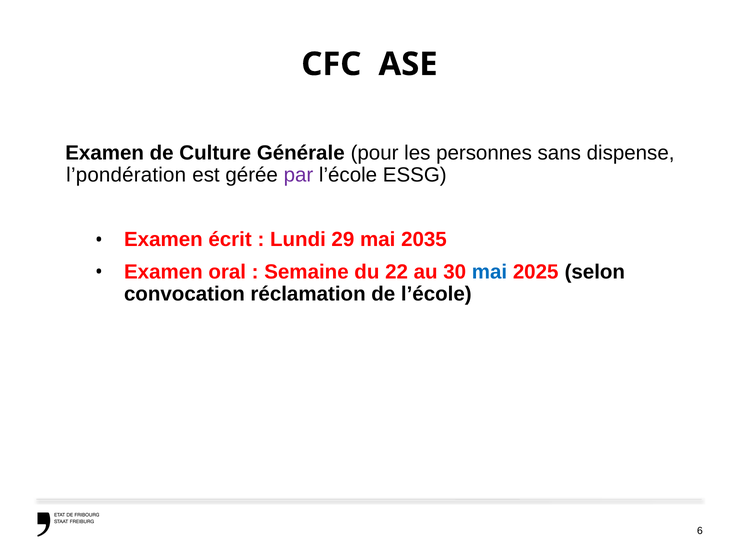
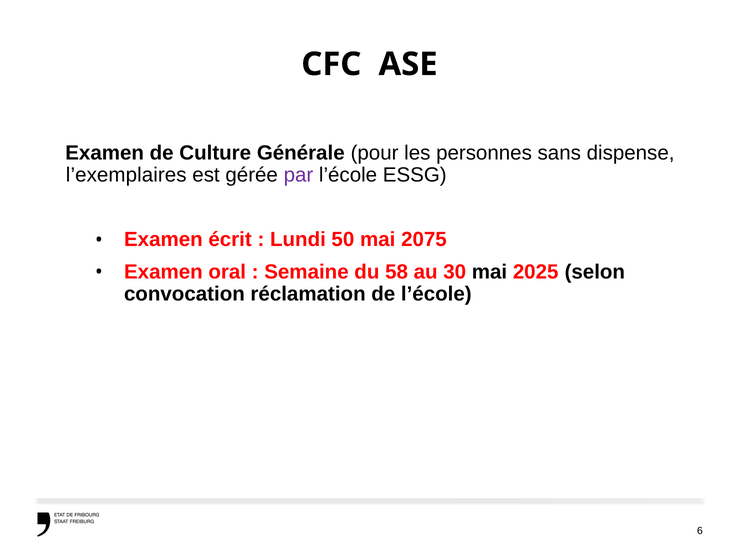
l’pondération: l’pondération -> l’exemplaires (126, 175)
29: 29 -> 50 (343, 240)
2035: 2035 -> 2075 (424, 240)
22: 22 -> 58 (397, 272)
mai colour: blue -> black (489, 272)
